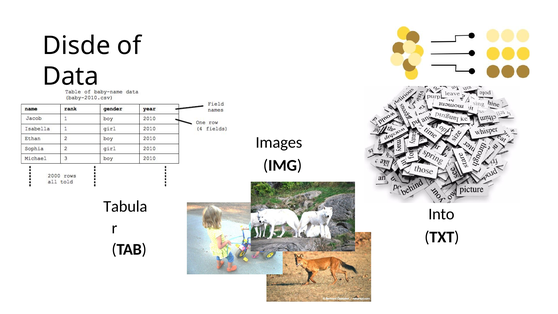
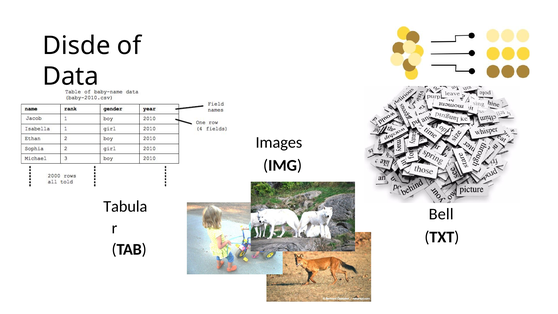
Into: Into -> Bell (441, 214)
